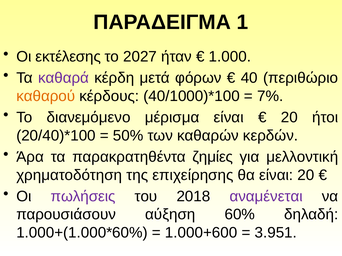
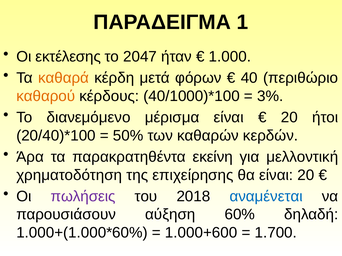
2027: 2027 -> 2047 (140, 57)
καθαρά colour: purple -> orange (63, 78)
7%: 7% -> 3% (270, 96)
ζημίες: ζημίες -> εκείνη (213, 157)
αναμένεται colour: purple -> blue (266, 197)
3.951: 3.951 -> 1.700 (276, 233)
